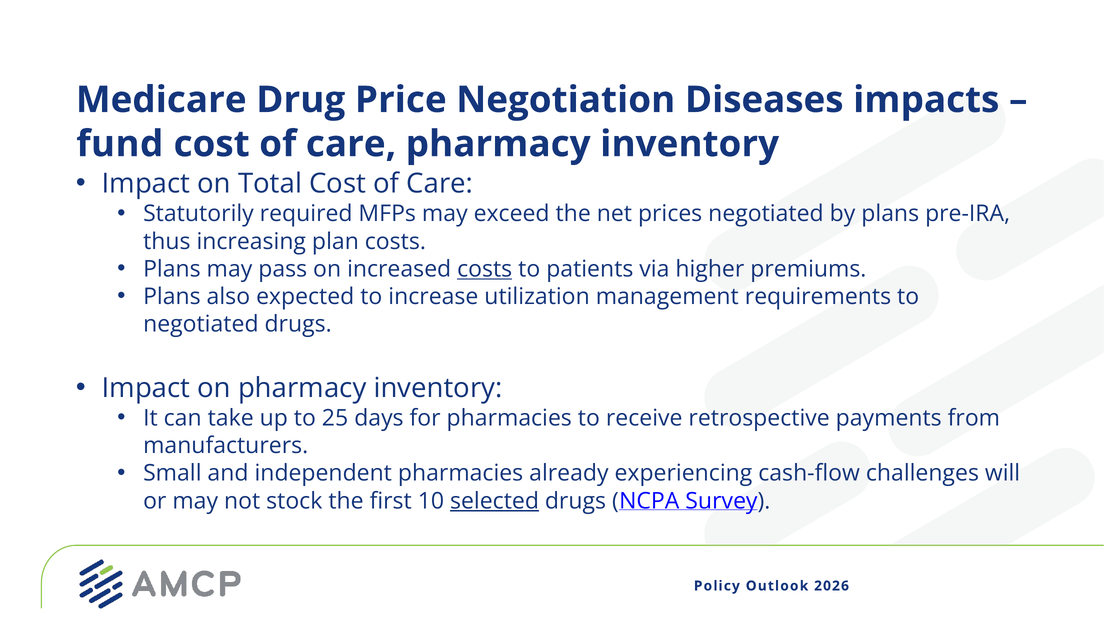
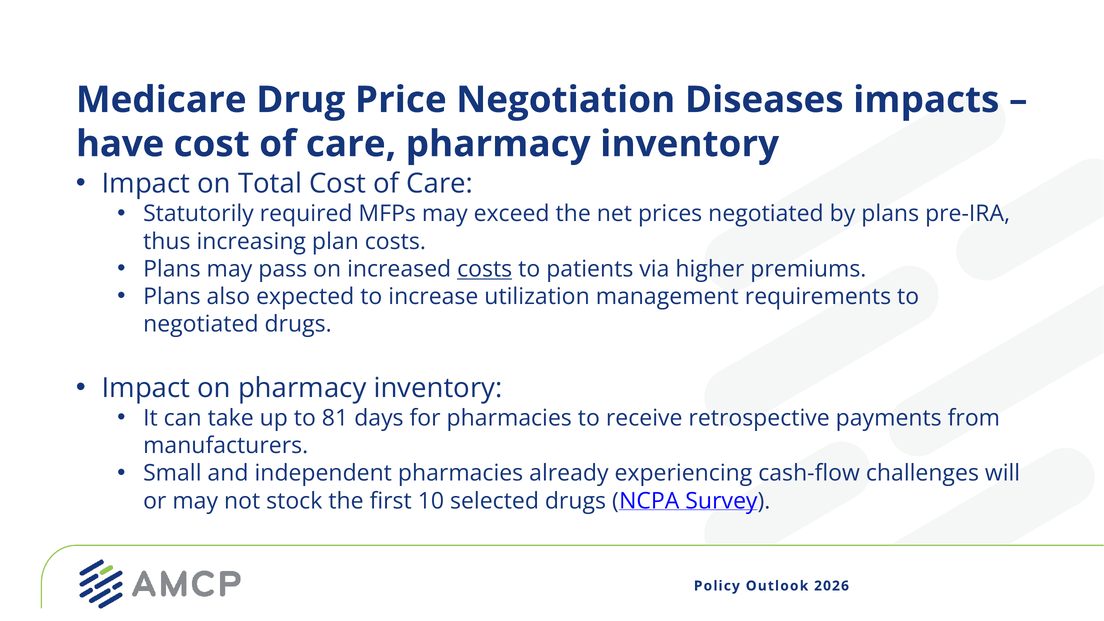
fund: fund -> have (120, 144)
25: 25 -> 81 (335, 418)
selected underline: present -> none (495, 501)
